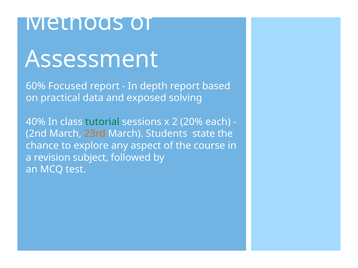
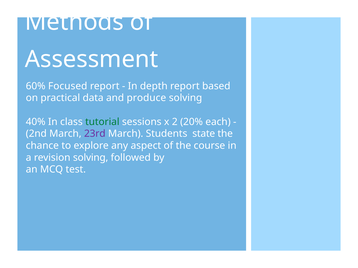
exposed: exposed -> produce (146, 98)
23rd colour: orange -> purple (95, 134)
revision subject: subject -> solving (91, 158)
